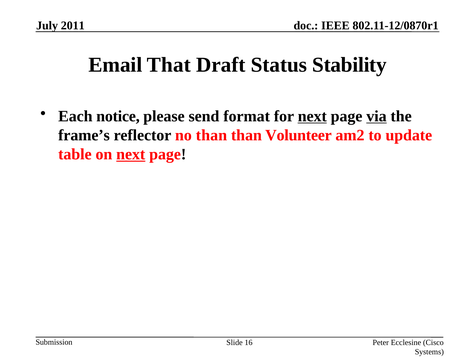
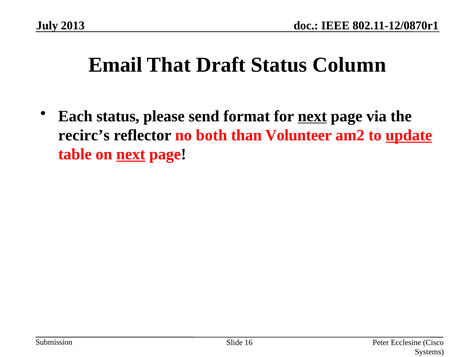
2011: 2011 -> 2013 (73, 26)
Stability: Stability -> Column (349, 65)
Each notice: notice -> status (118, 116)
via underline: present -> none (376, 116)
frame’s: frame’s -> recirc’s (84, 135)
no than: than -> both (211, 135)
update underline: none -> present (409, 135)
